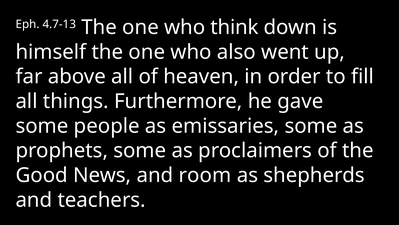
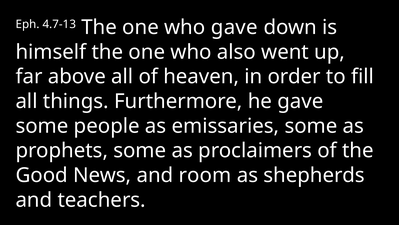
who think: think -> gave (234, 27)
